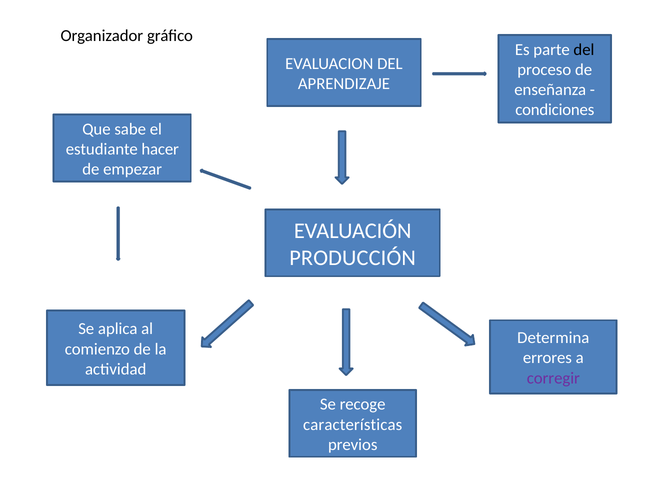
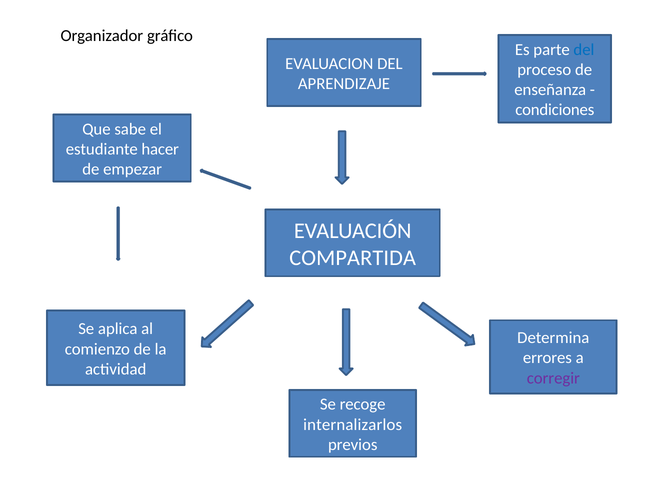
del colour: black -> blue (584, 50)
PRODUCCIÓN: PRODUCCIÓN -> COMPARTIDA (353, 258)
características: características -> internalizarlos (353, 425)
